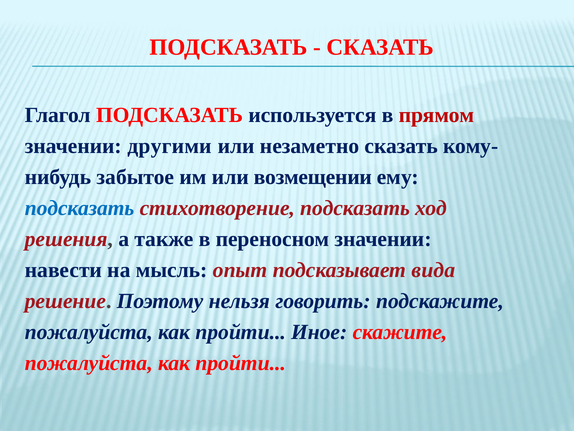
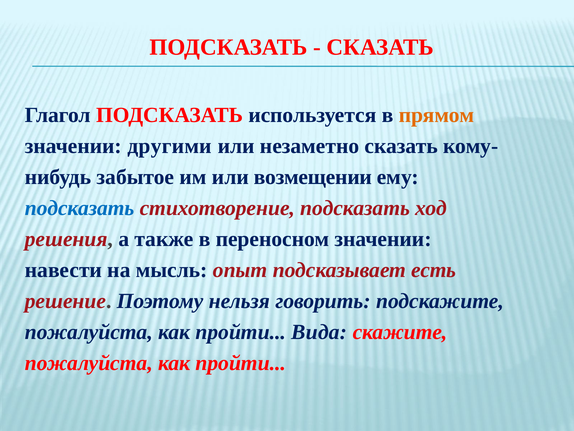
прямом colour: red -> orange (437, 115)
вида: вида -> есть (434, 270)
Иное: Иное -> Вида (319, 332)
